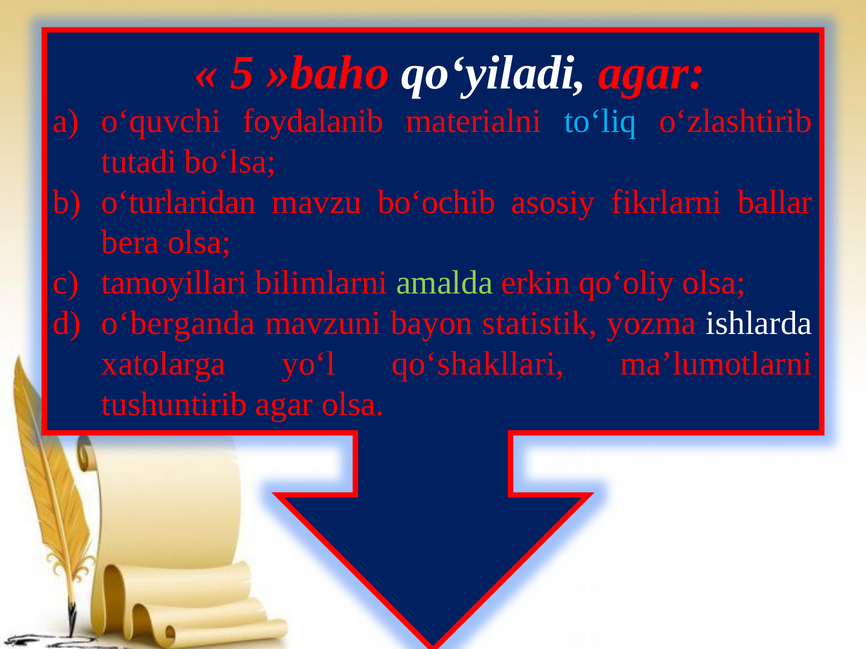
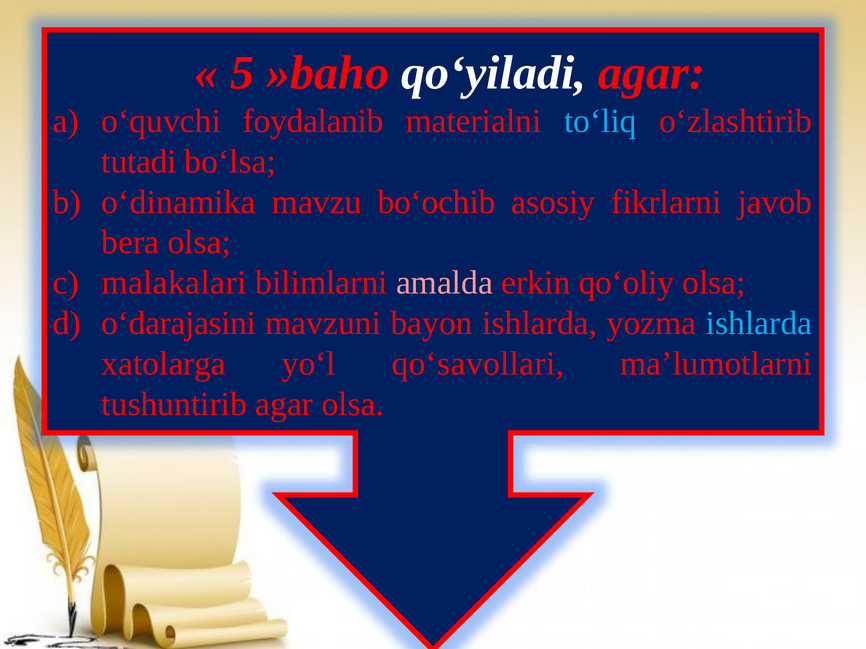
o‘turlaridan: o‘turlaridan -> o‘dinamika (179, 202)
ballar: ballar -> javob (775, 202)
tamoyillari: tamoyillari -> malakalari (174, 283)
amalda colour: light green -> pink (445, 283)
o‘berganda: o‘berganda -> o‘darajasini (179, 323)
bayon statistik: statistik -> ishlarda (540, 323)
ishlarda colour: white -> light blue (759, 323)
qo‘shakllari: qo‘shakllari -> qo‘savollari (478, 364)
